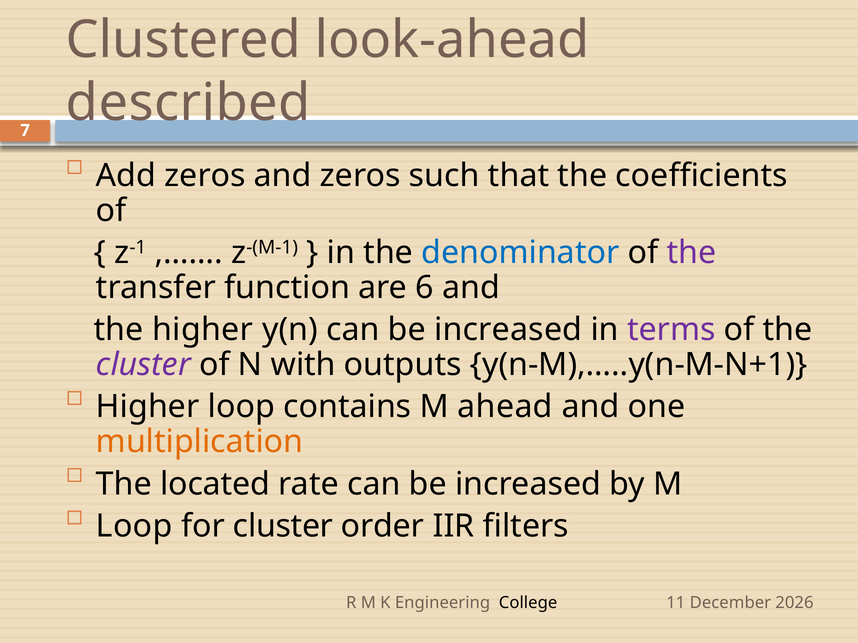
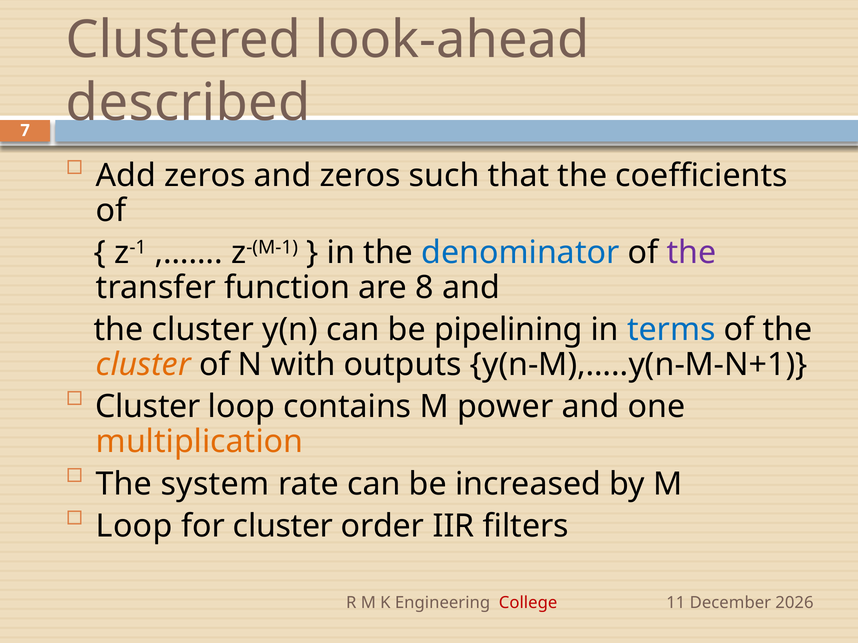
6: 6 -> 8 (425, 288)
higher: higher -> cluster (203, 330)
y(n can be increased: increased -> pipelining (508, 330)
terms colour: purple -> blue (671, 330)
cluster colour: purple -> orange (143, 365)
Higher: Higher -> Cluster (148, 407)
ahead: ahead -> power (505, 407)
located: located -> system (215, 484)
College colour: black -> red (528, 603)
